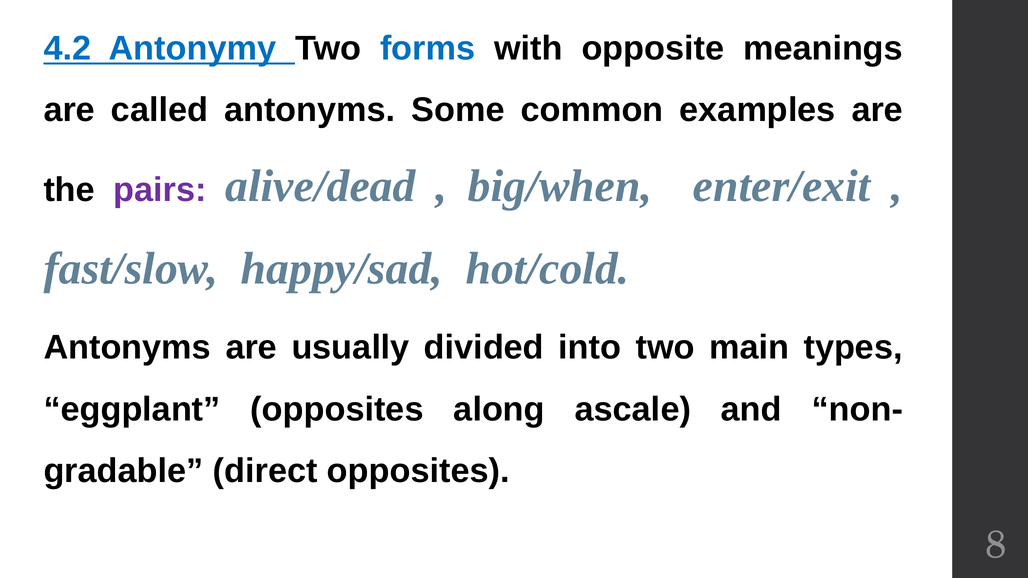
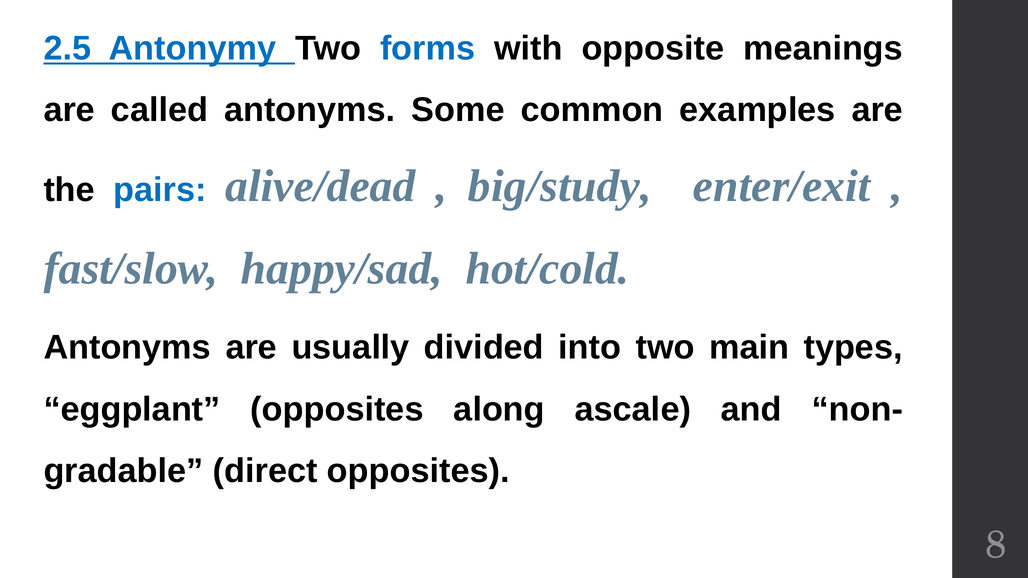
4.2: 4.2 -> 2.5 (67, 49)
pairs colour: purple -> blue (160, 190)
big/when: big/when -> big/study (560, 186)
